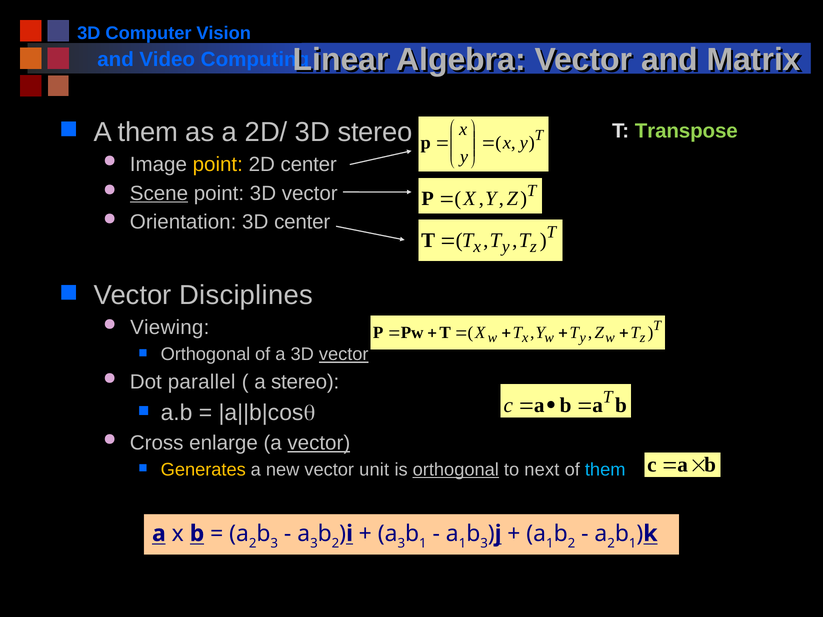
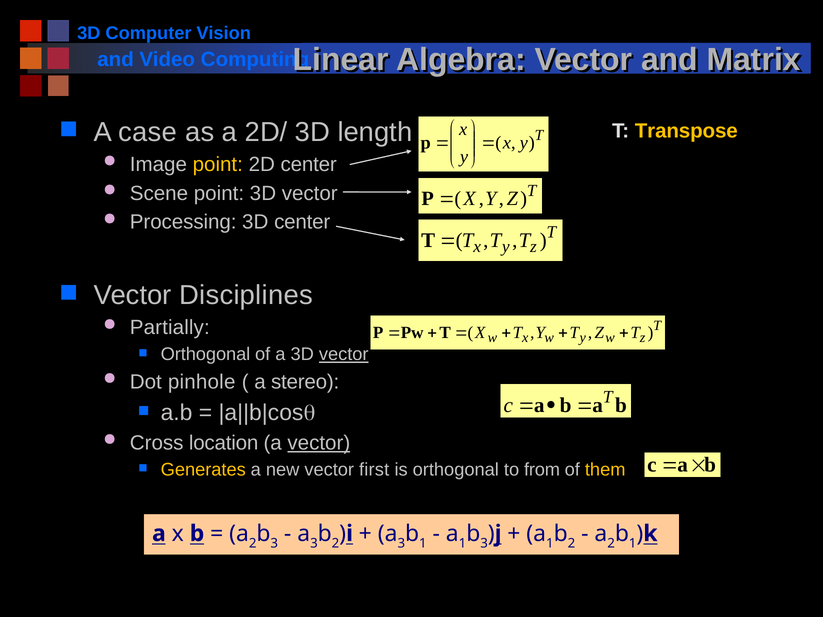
A them: them -> case (148, 132)
3D stereo: stereo -> length (375, 132)
Transpose colour: light green -> yellow (686, 131)
Scene underline: present -> none (159, 193)
Orientation: Orientation -> Processing (183, 222)
Viewing: Viewing -> Partially (170, 328)
parallel: parallel -> pinhole (202, 382)
enlarge: enlarge -> location (224, 443)
unit: unit -> first (374, 470)
orthogonal underline: present -> none (456, 470)
next: next -> from (542, 470)
them colour: light blue -> yellow (605, 470)
